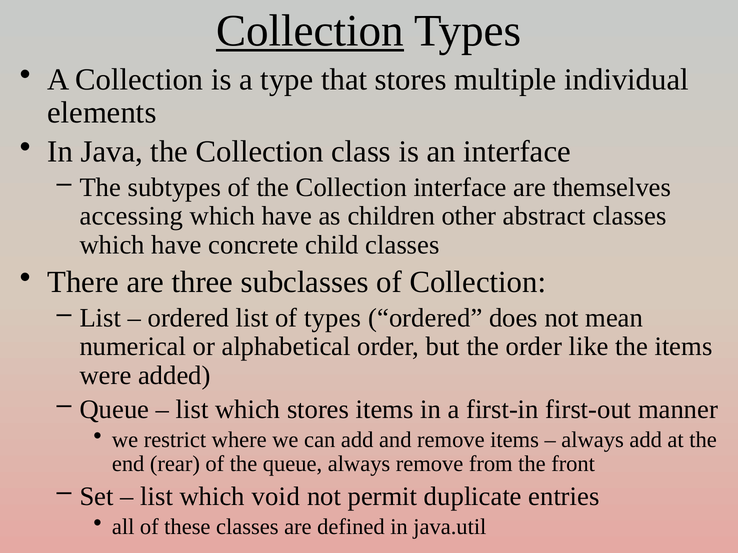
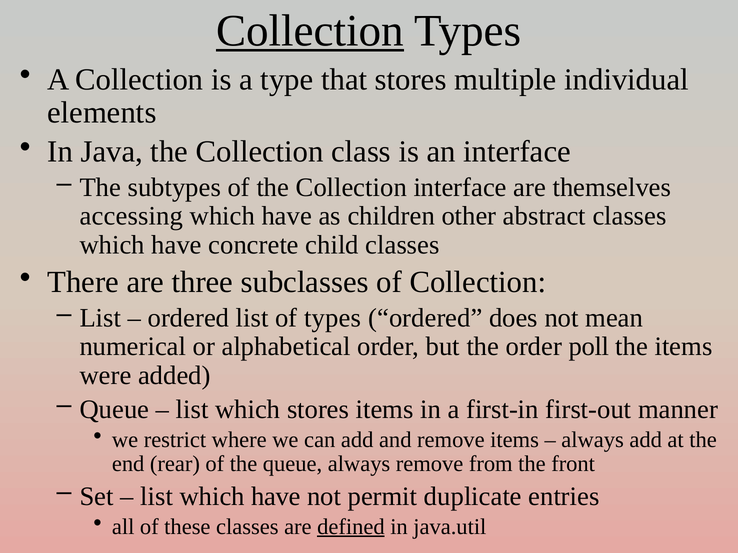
like: like -> poll (589, 347)
list which void: void -> have (276, 497)
defined underline: none -> present (351, 527)
